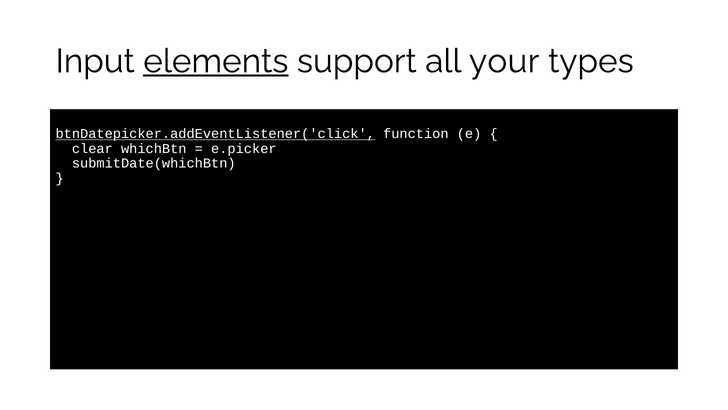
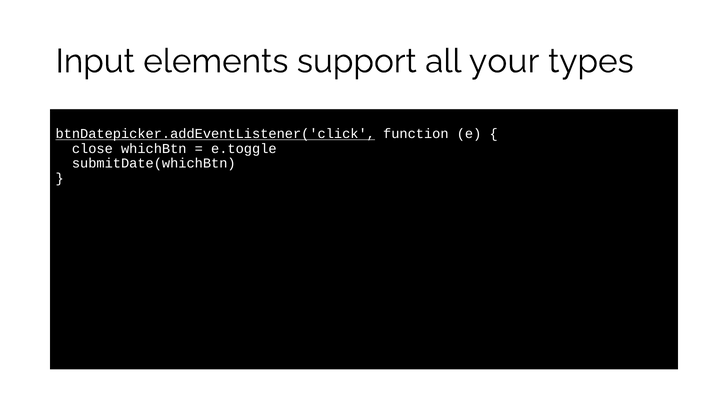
elements underline: present -> none (216, 61)
clear: clear -> close (92, 149)
e.picker: e.picker -> e.toggle (244, 149)
